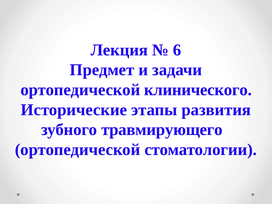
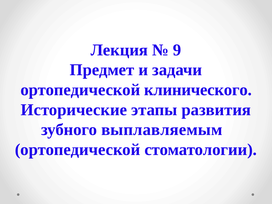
6: 6 -> 9 (177, 50)
травмирующего: травмирующего -> выплавляемым (162, 130)
